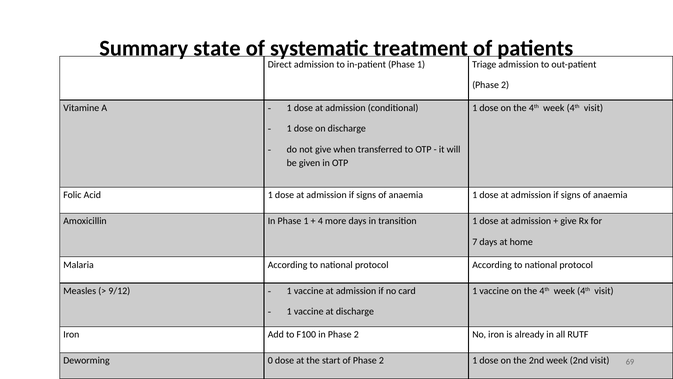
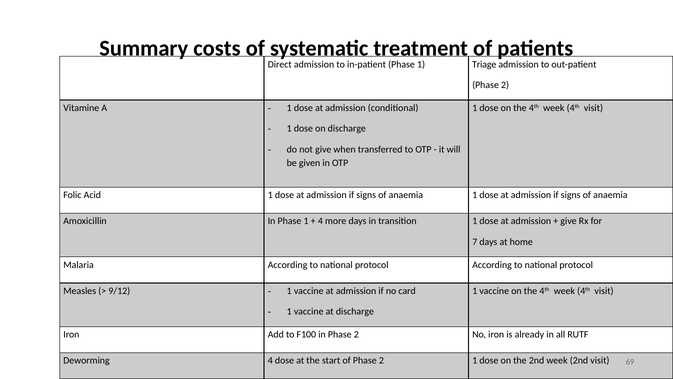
state: state -> costs (217, 48)
Deworming 0: 0 -> 4 (270, 360)
